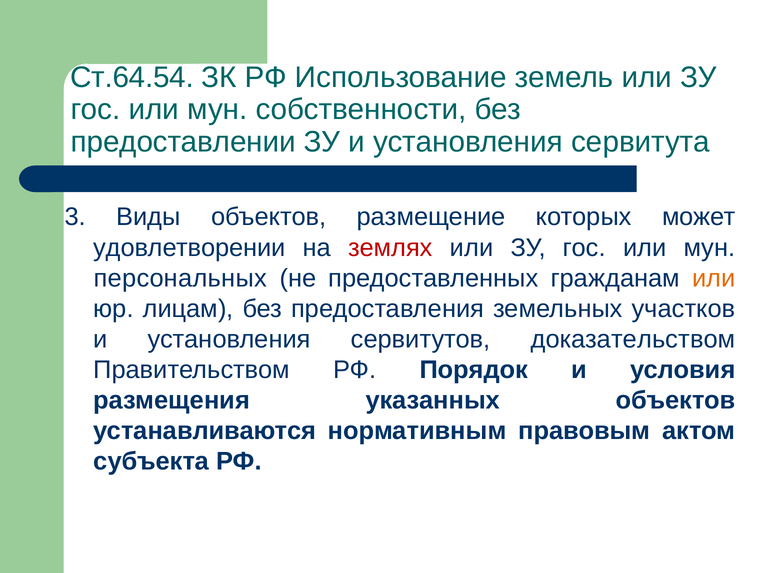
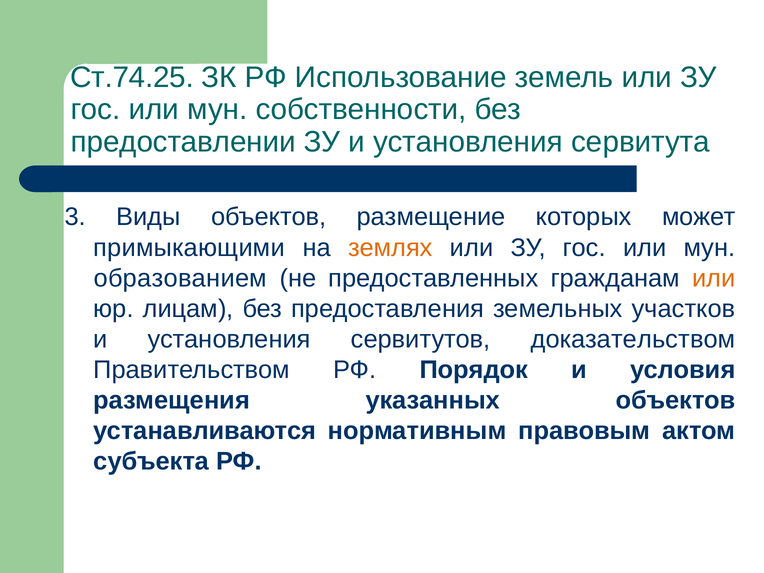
Ст.64.54: Ст.64.54 -> Ст.74.25 (132, 78)
удовлетворении: удовлетворении -> примыкающими (189, 248)
землях colour: red -> orange (390, 248)
персональных: персональных -> образованием (180, 278)
